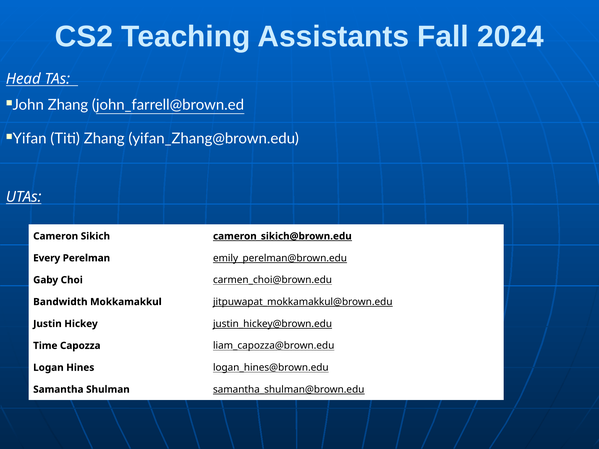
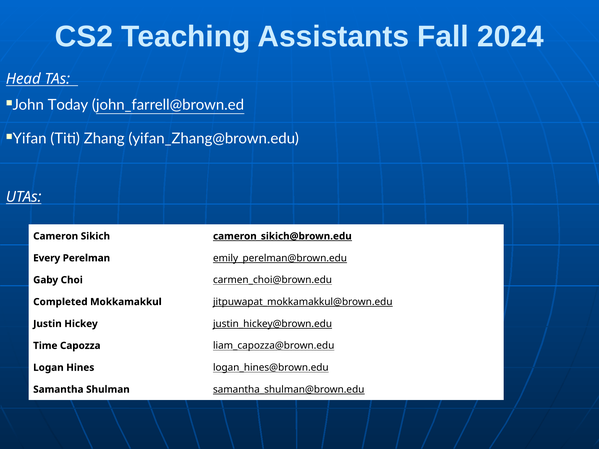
Zhang: Zhang -> Today (68, 105)
Bandwidth: Bandwidth -> Completed (60, 302)
